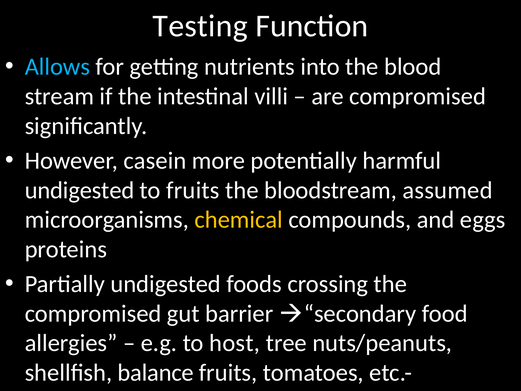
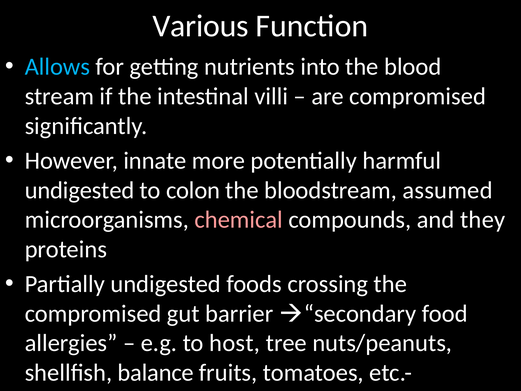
Testing: Testing -> Various (200, 26)
casein: casein -> innate (155, 161)
to fruits: fruits -> colon (193, 190)
chemical colour: yellow -> pink (239, 220)
eggs: eggs -> they (483, 220)
